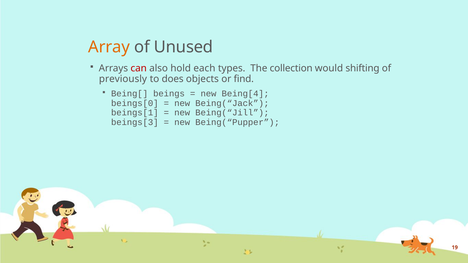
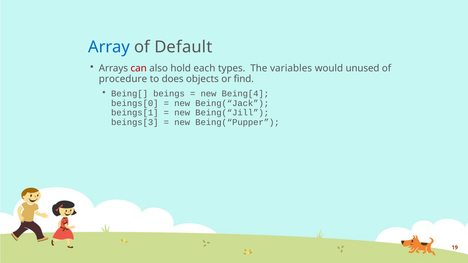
Array colour: orange -> blue (109, 47)
Unused: Unused -> Default (183, 47)
collection: collection -> variables (291, 68)
shifting: shifting -> unused (363, 68)
previously: previously -> procedure (123, 79)
